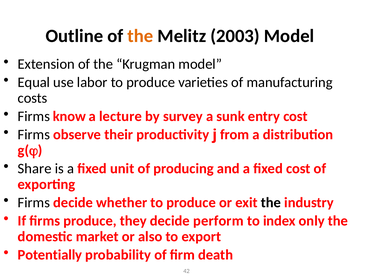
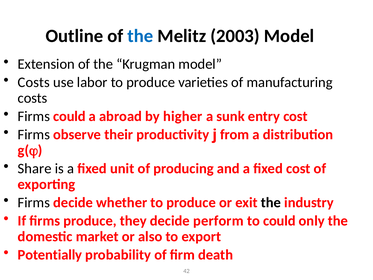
the colour: orange -> blue (140, 36)
Equal: Equal -> Costs (34, 82)
Firms know: know -> could (69, 116)
lecture: lecture -> abroad (121, 116)
survey: survey -> higher (183, 116)
to index: index -> could (279, 221)
